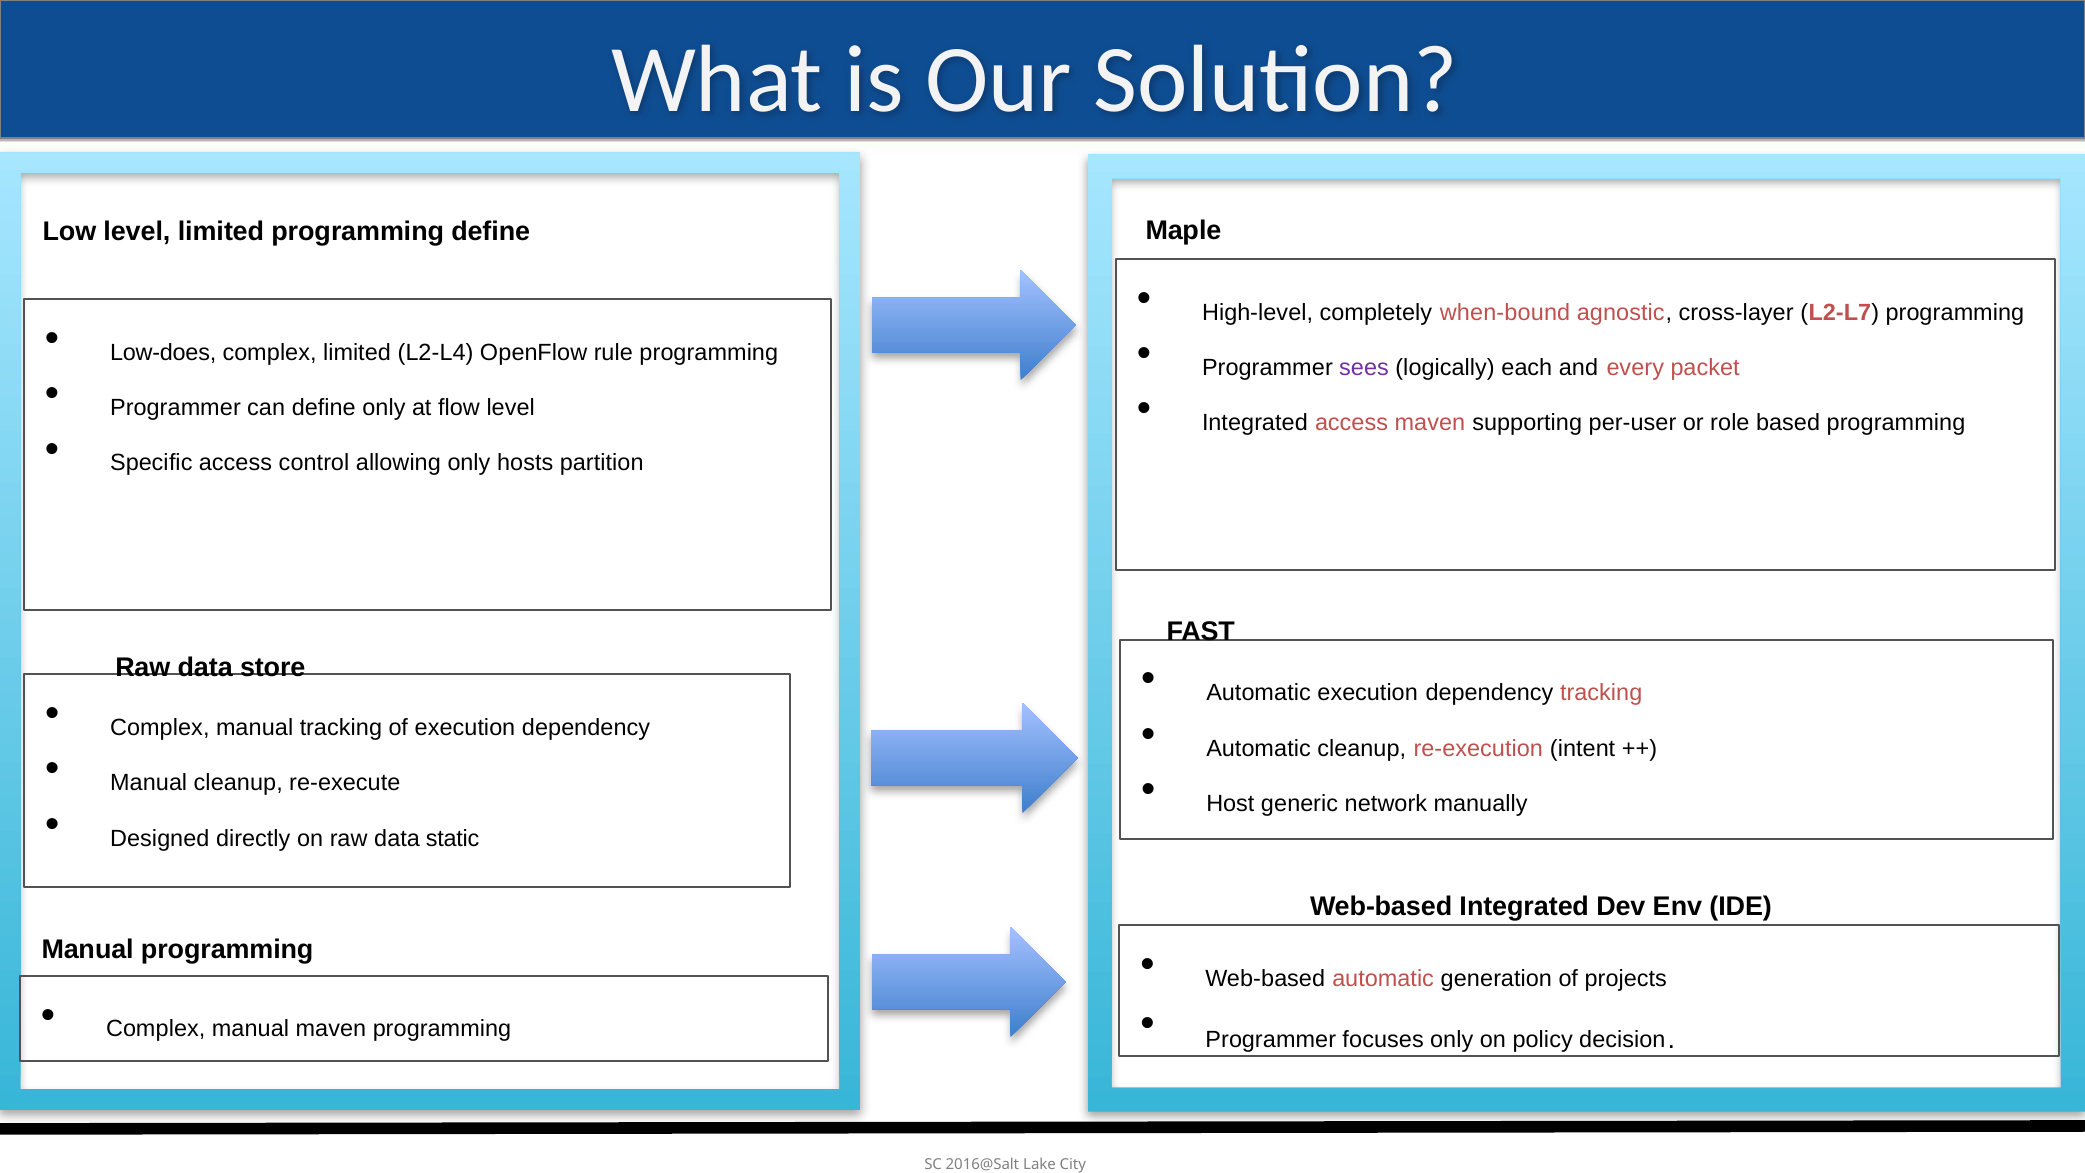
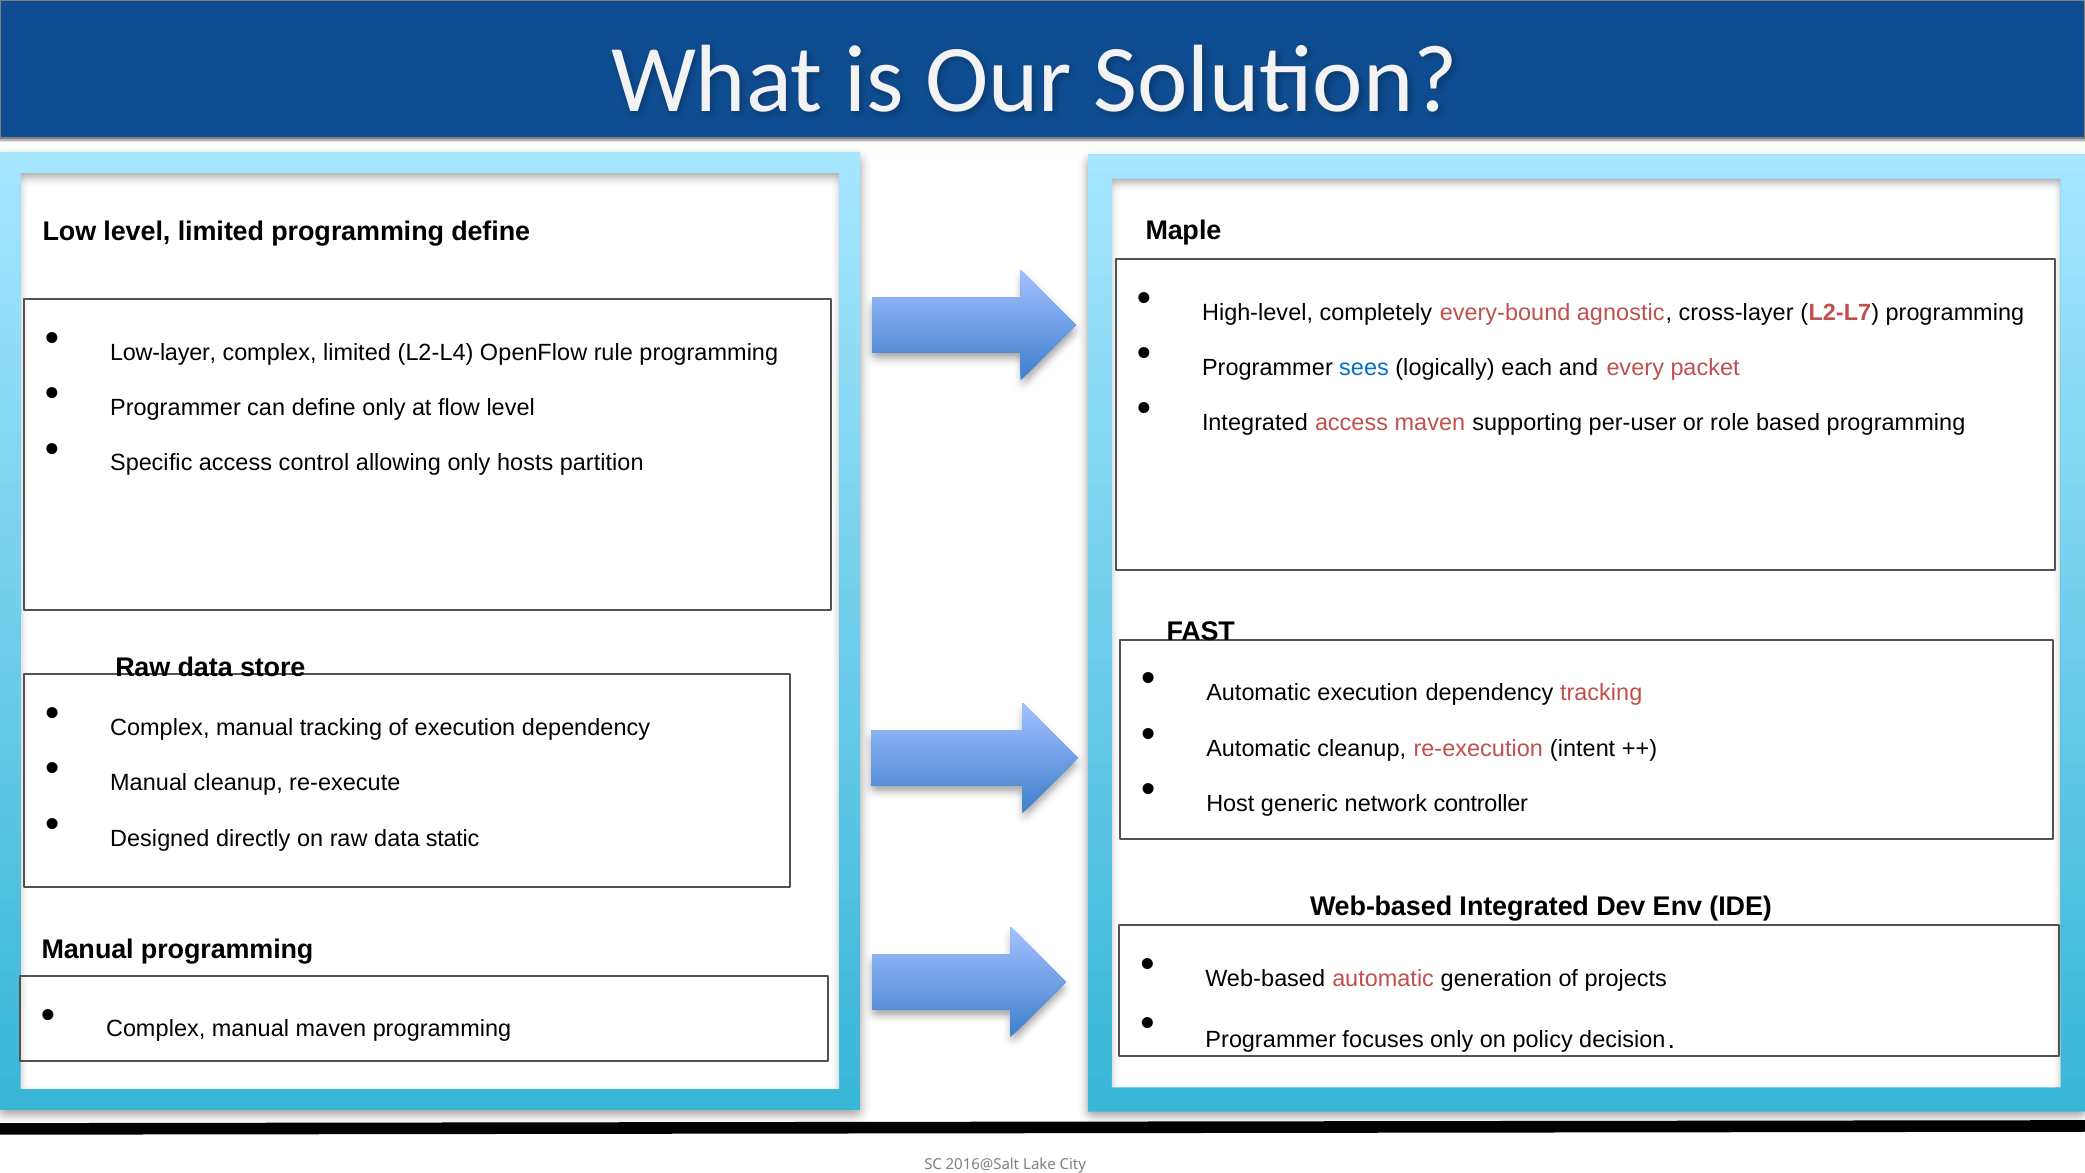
when-bound: when-bound -> every-bound (1505, 312)
Low-does: Low-does -> Low-layer (163, 353)
sees colour: purple -> blue (1364, 368)
manually: manually -> controller (1481, 804)
